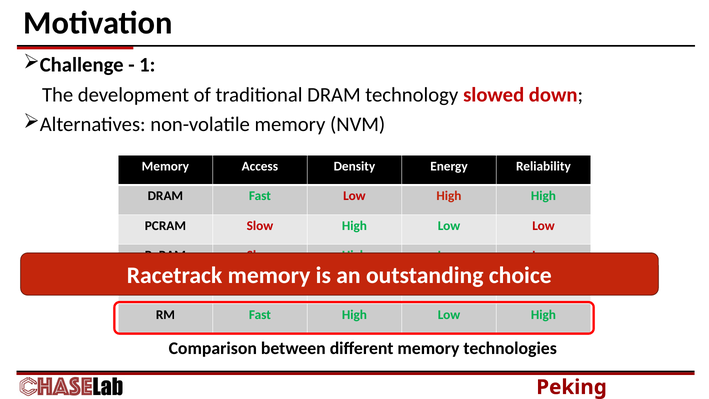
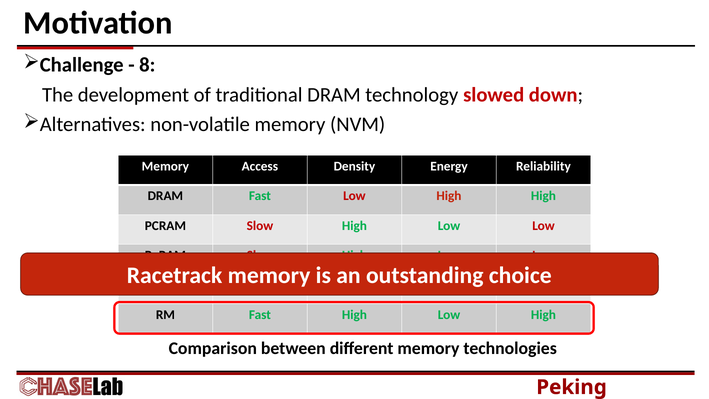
1: 1 -> 8 (147, 65)
